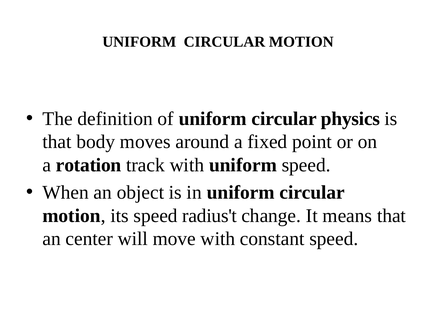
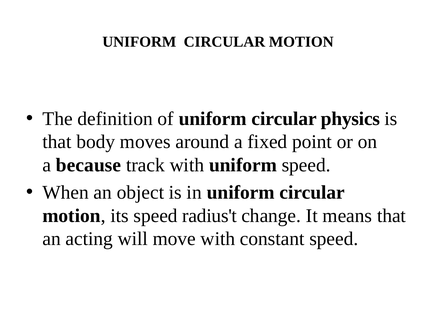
rotation: rotation -> because (89, 165)
center: center -> acting (89, 239)
